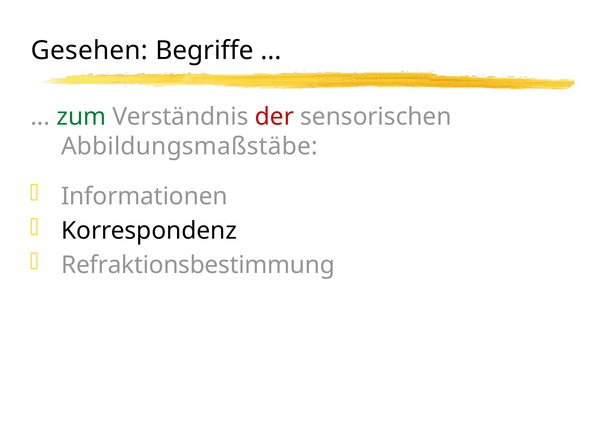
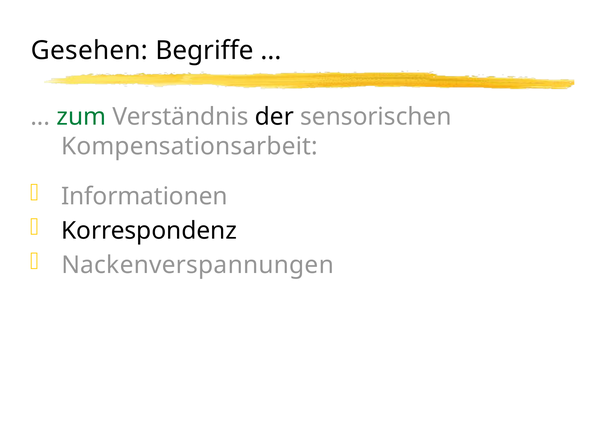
der colour: red -> black (274, 117)
Abbildungsmaßstäbe: Abbildungsmaßstäbe -> Kompensationsarbeit (189, 146)
Refraktionsbestimmung: Refraktionsbestimmung -> Nackenverspannungen (198, 265)
